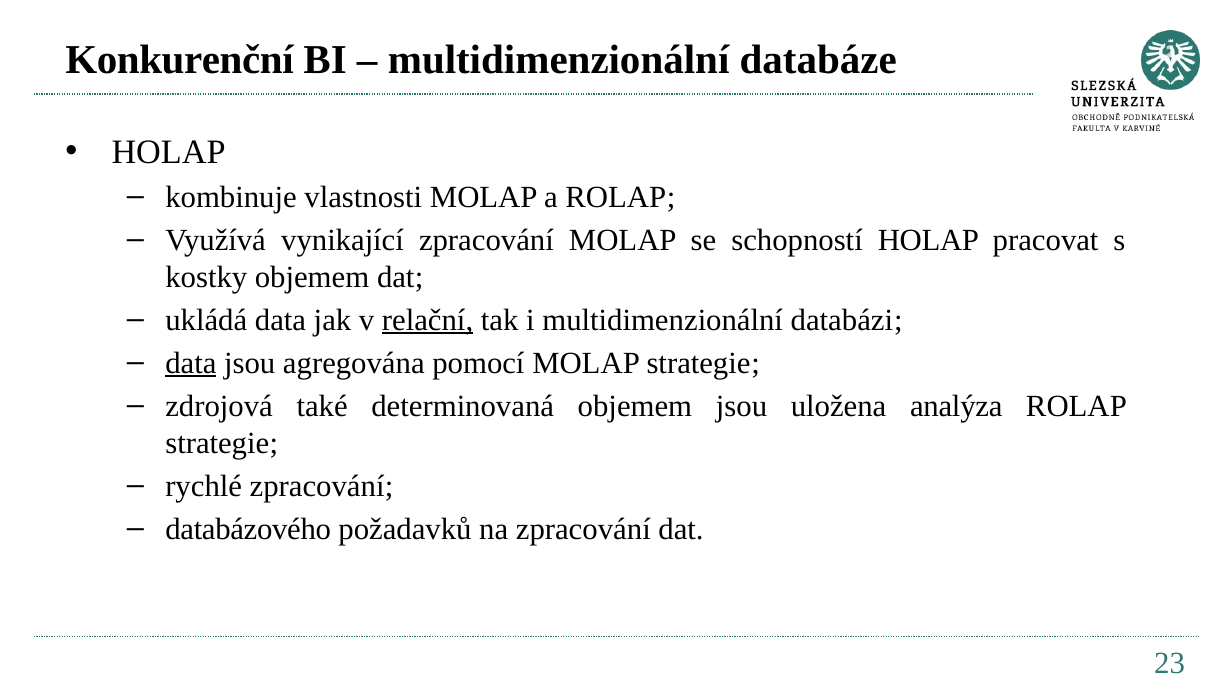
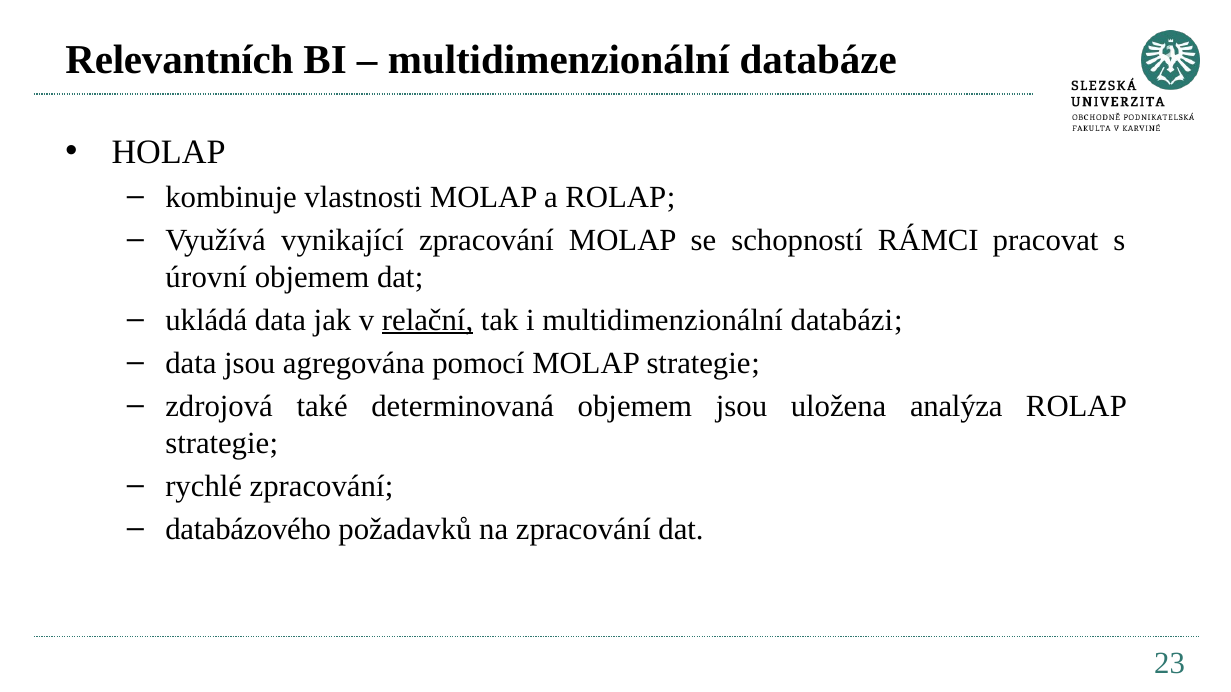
Konkurenční: Konkurenční -> Relevantních (179, 60)
schopností HOLAP: HOLAP -> RÁMCI (928, 240)
kostky: kostky -> úrovní (206, 277)
data underline: present -> none (191, 363)
